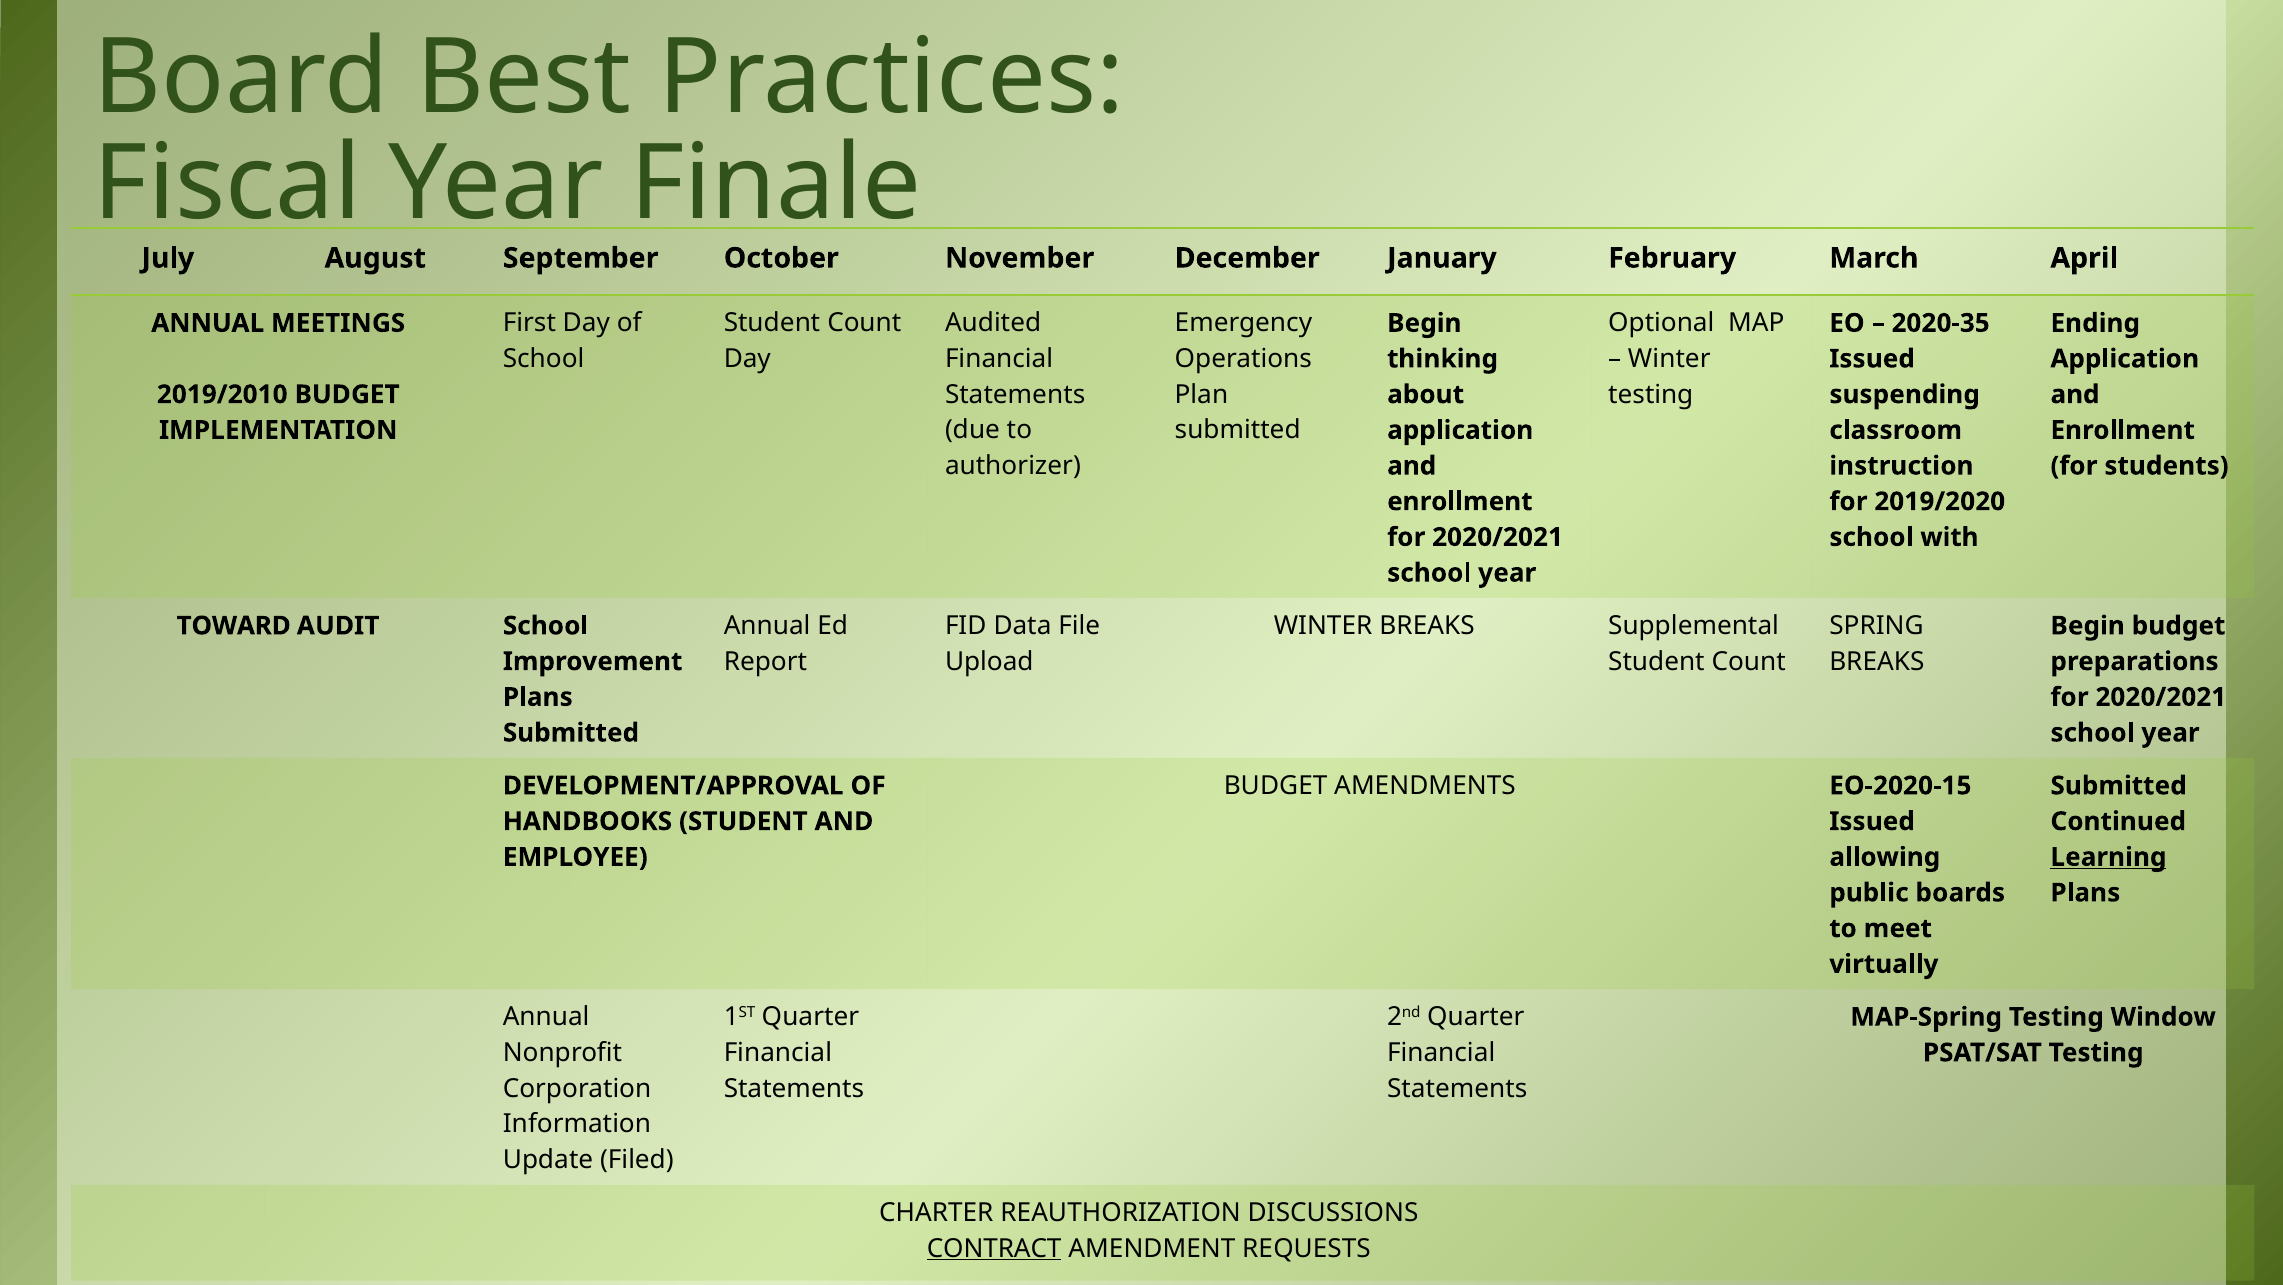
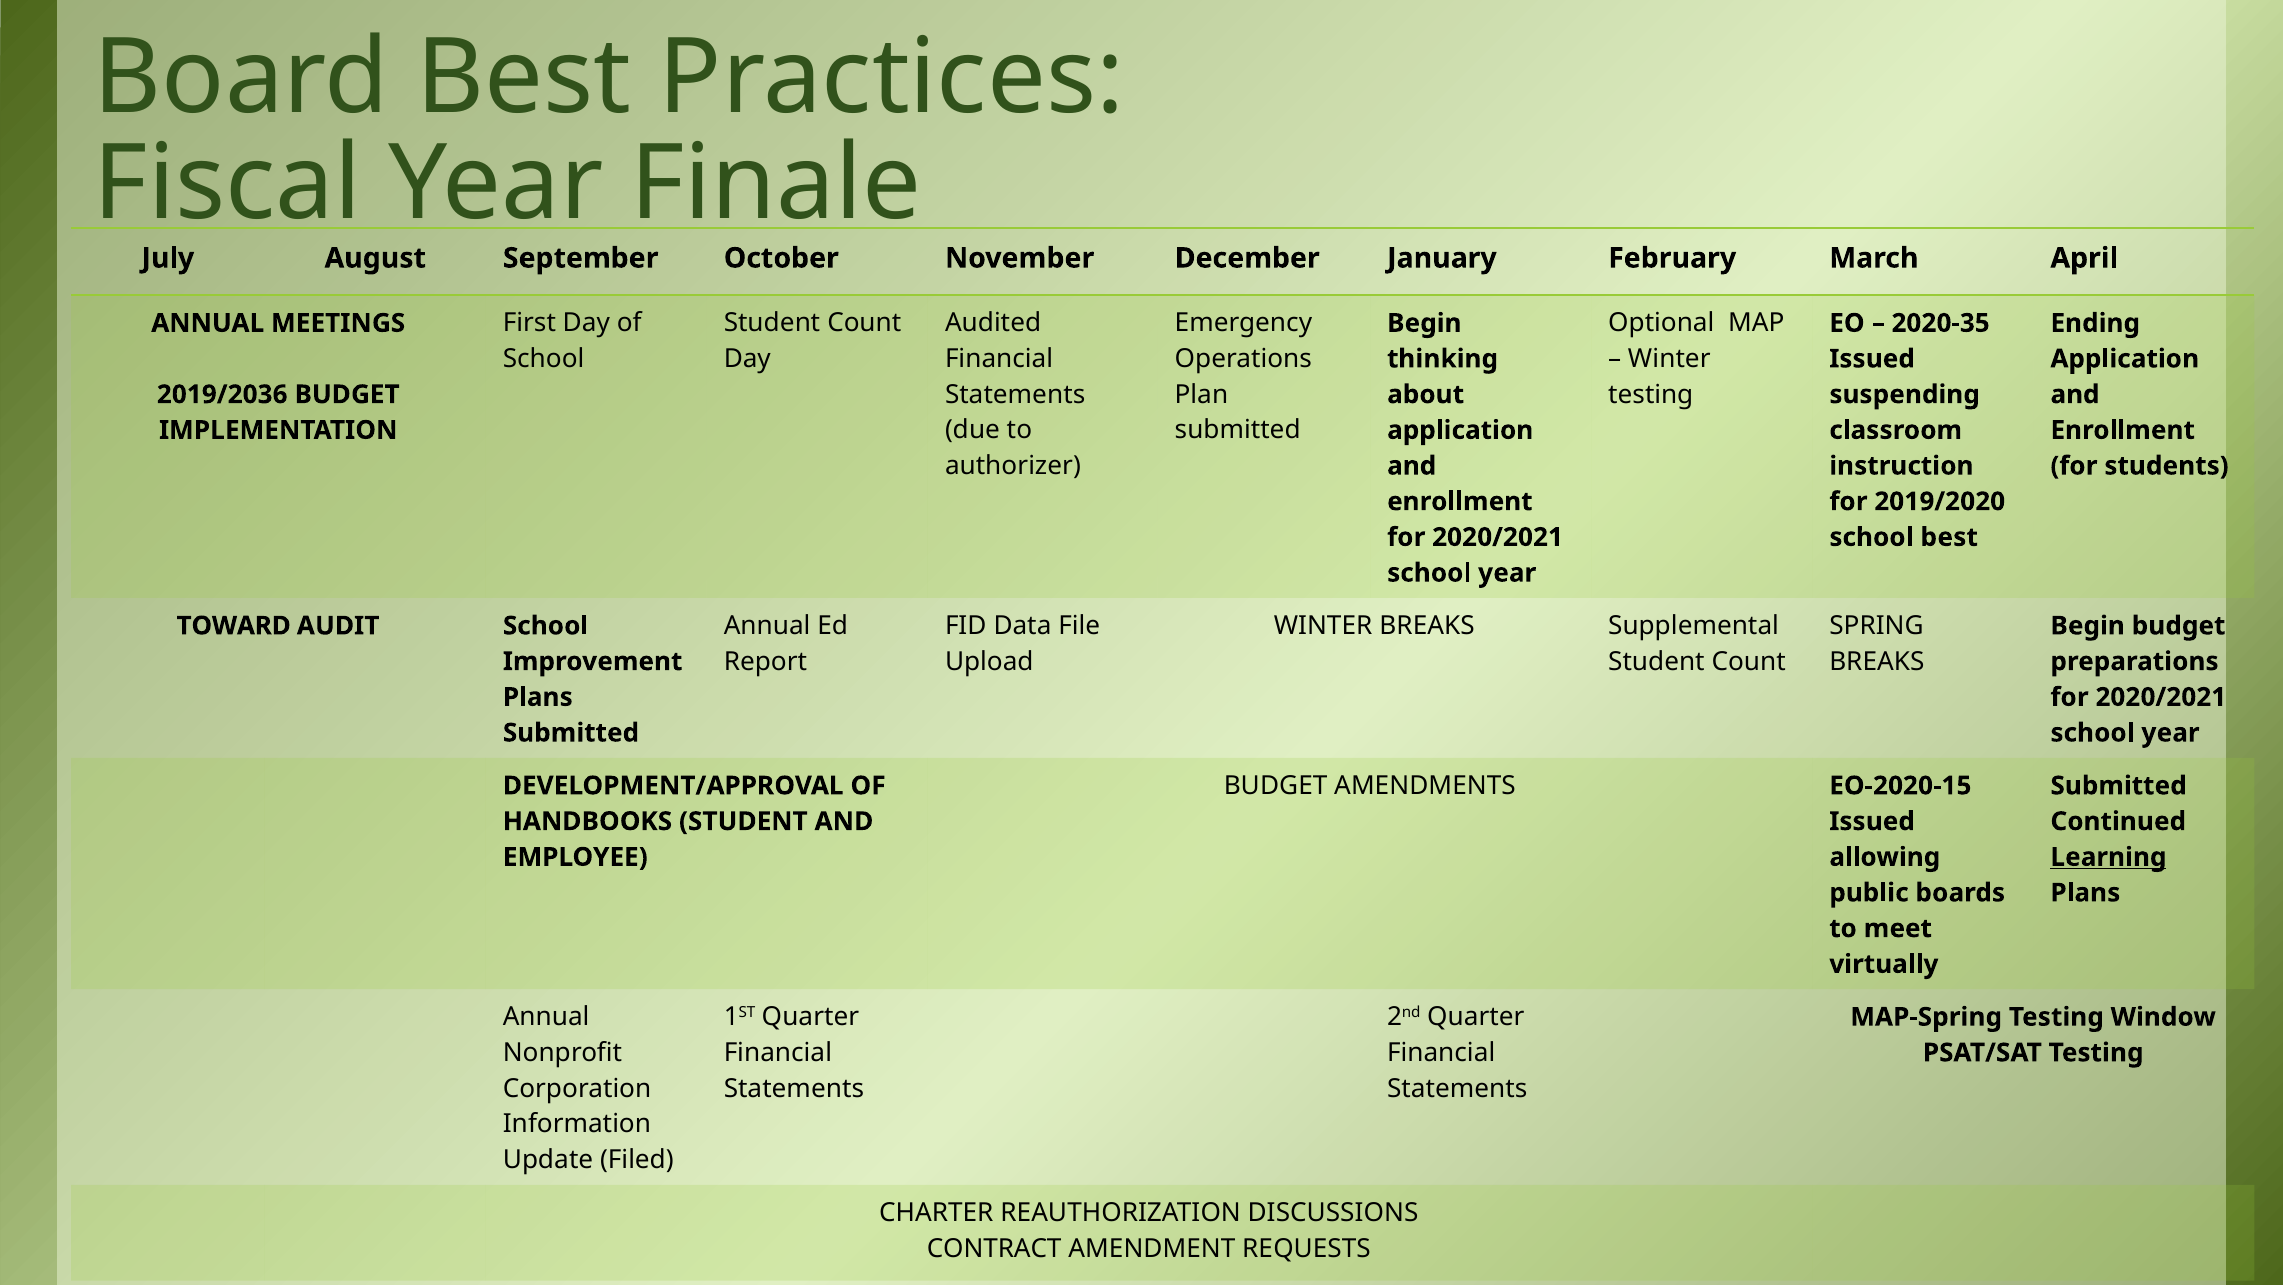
2019/2010: 2019/2010 -> 2019/2036 (222, 394)
school with: with -> best (1949, 537)
CONTRACT underline: present -> none (994, 1248)
